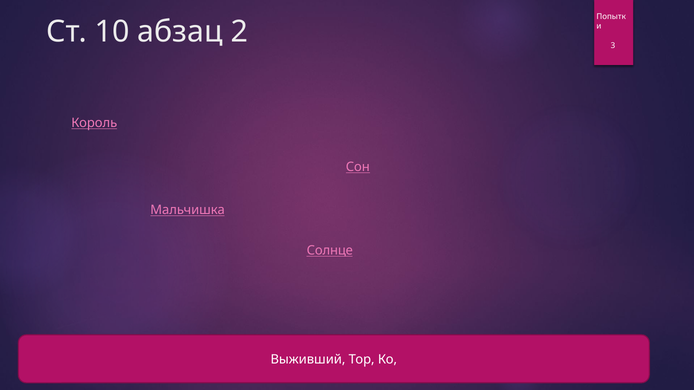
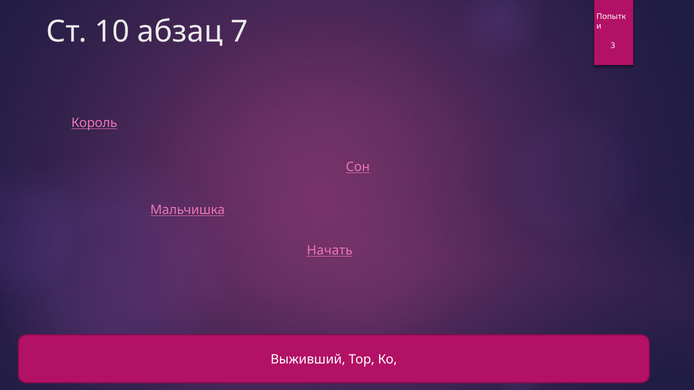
2: 2 -> 7 (239, 32)
Солнце: Солнце -> Начать (330, 251)
